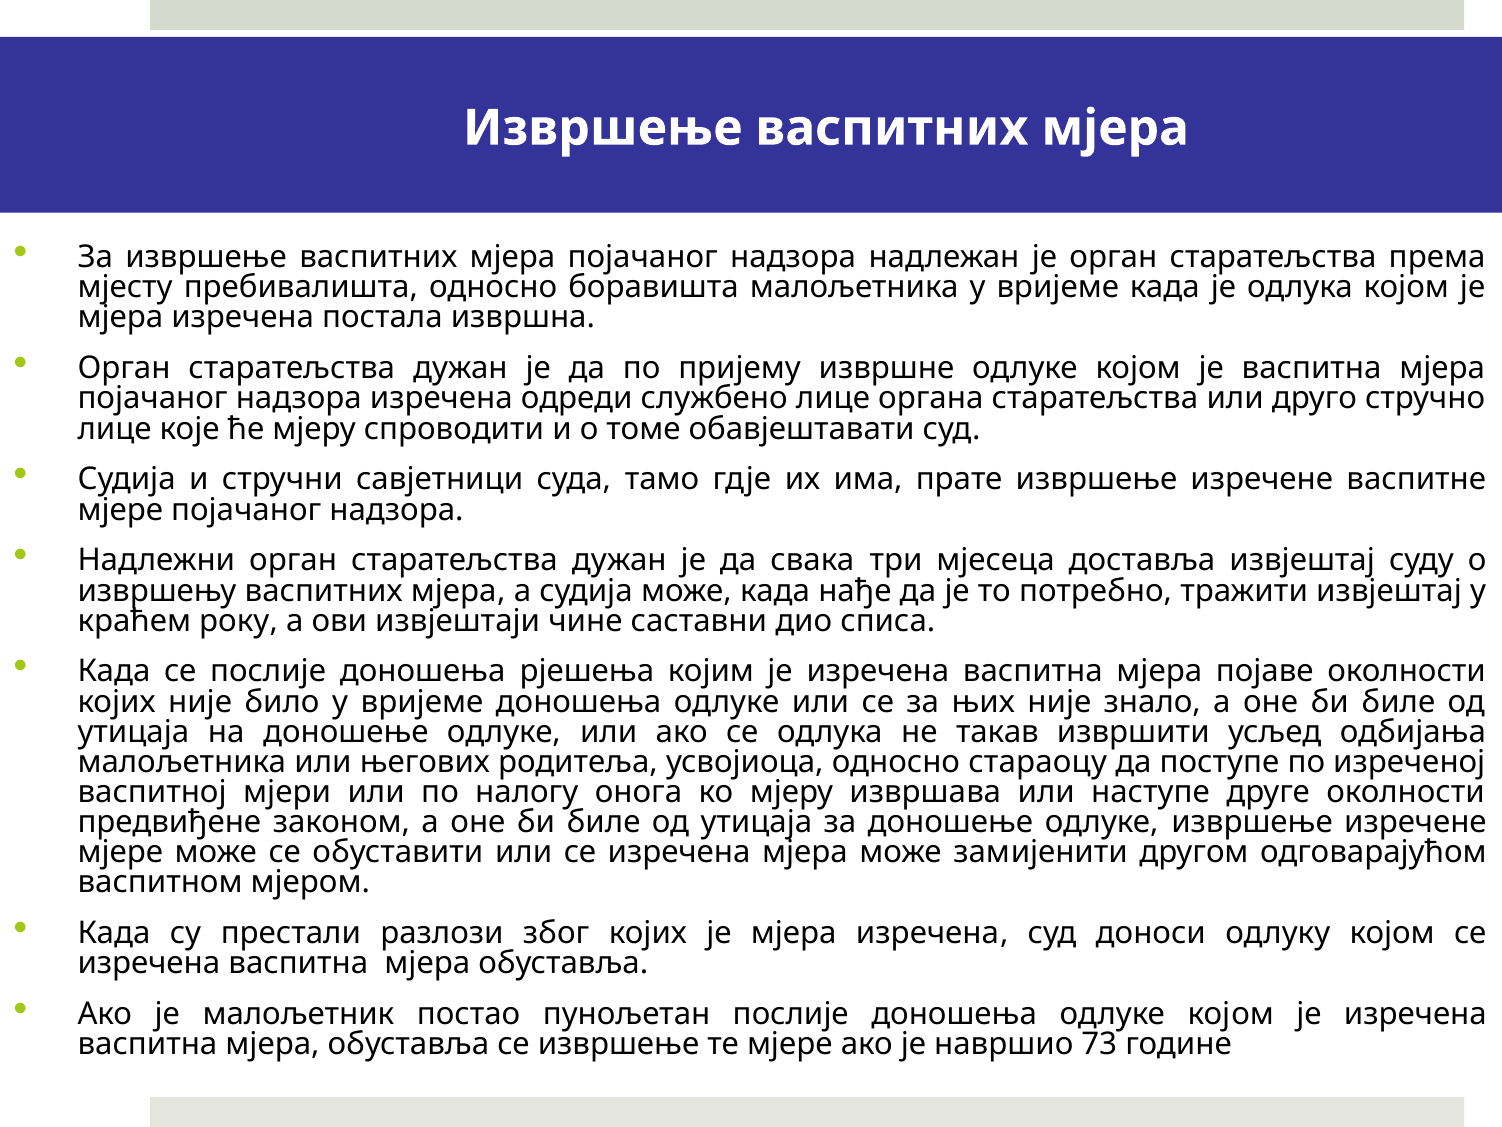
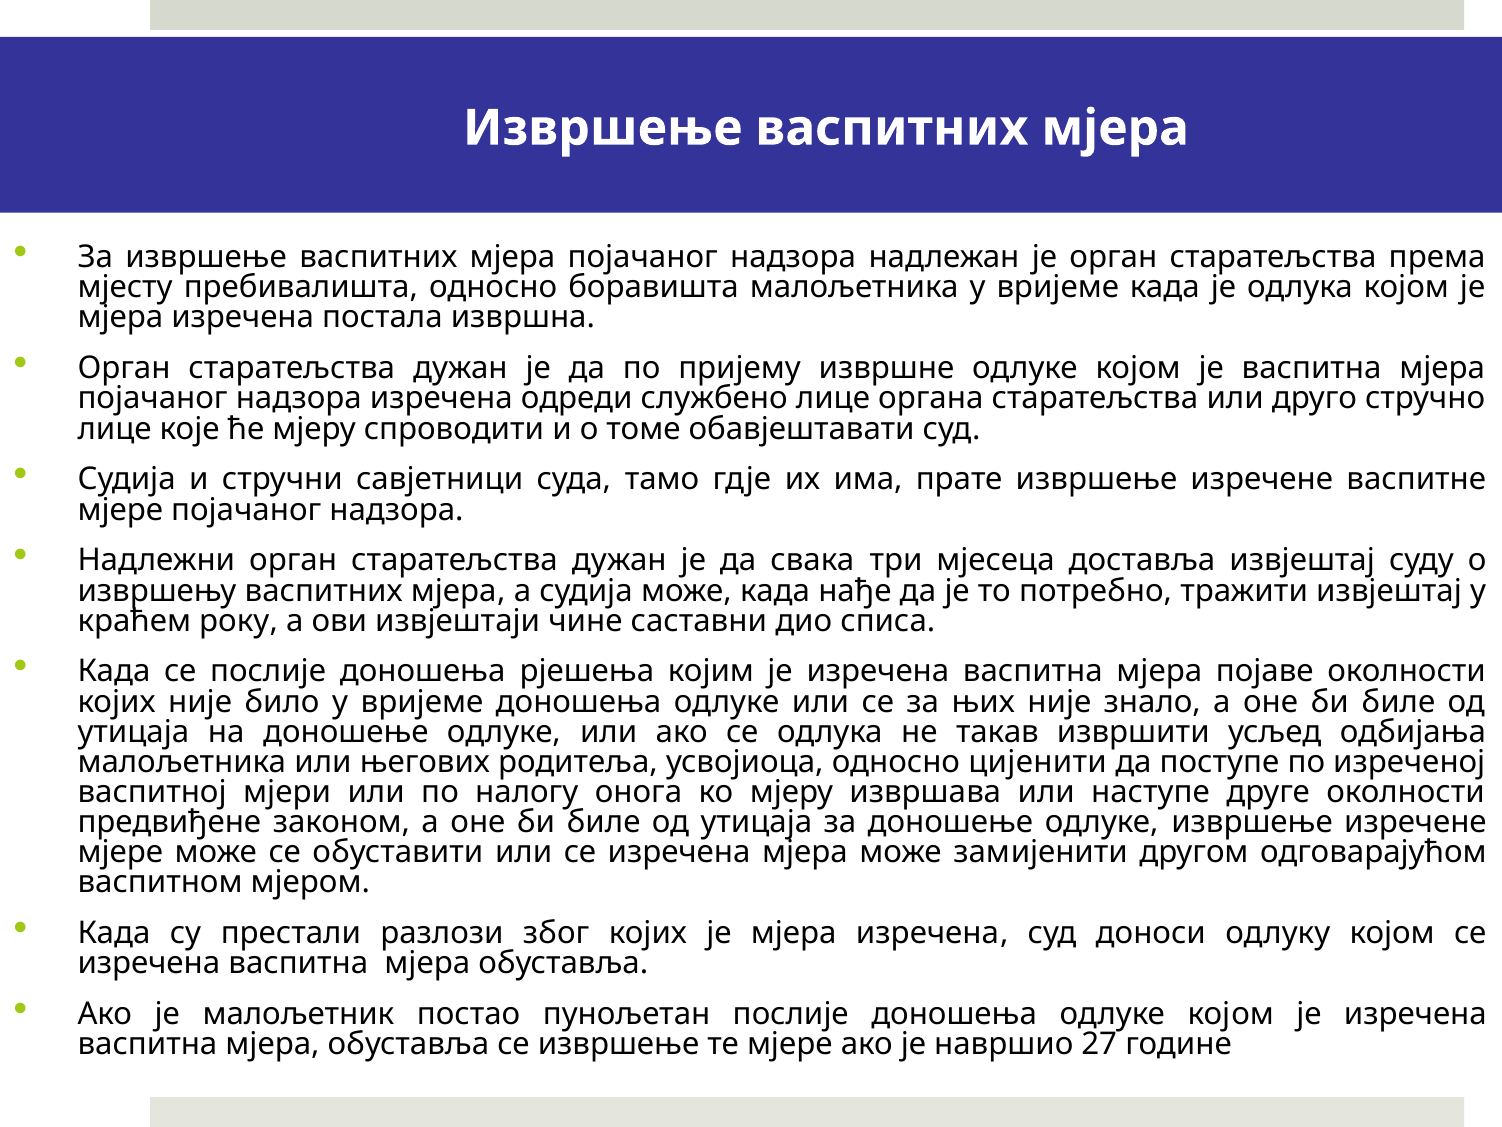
стараоцу: стараоцу -> цијенити (1038, 761)
73: 73 -> 27 (1099, 1044)
